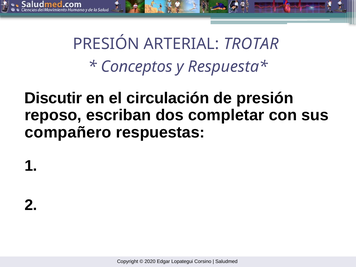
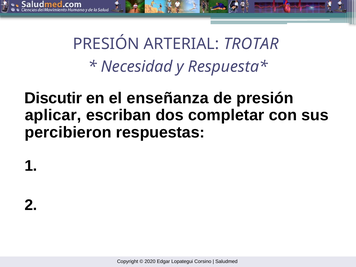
Conceptos: Conceptos -> Necesidad (137, 67)
circulación: circulación -> enseñanza (168, 98)
reposo: reposo -> aplicar (53, 115)
compañero: compañero -> percibieron (68, 132)
